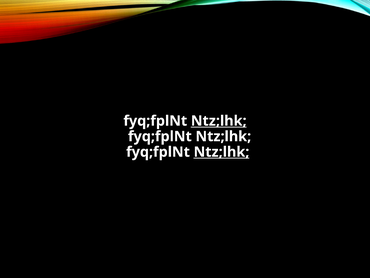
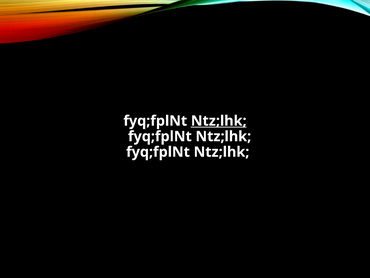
Ntz;lhk underline: present -> none (221, 152)
